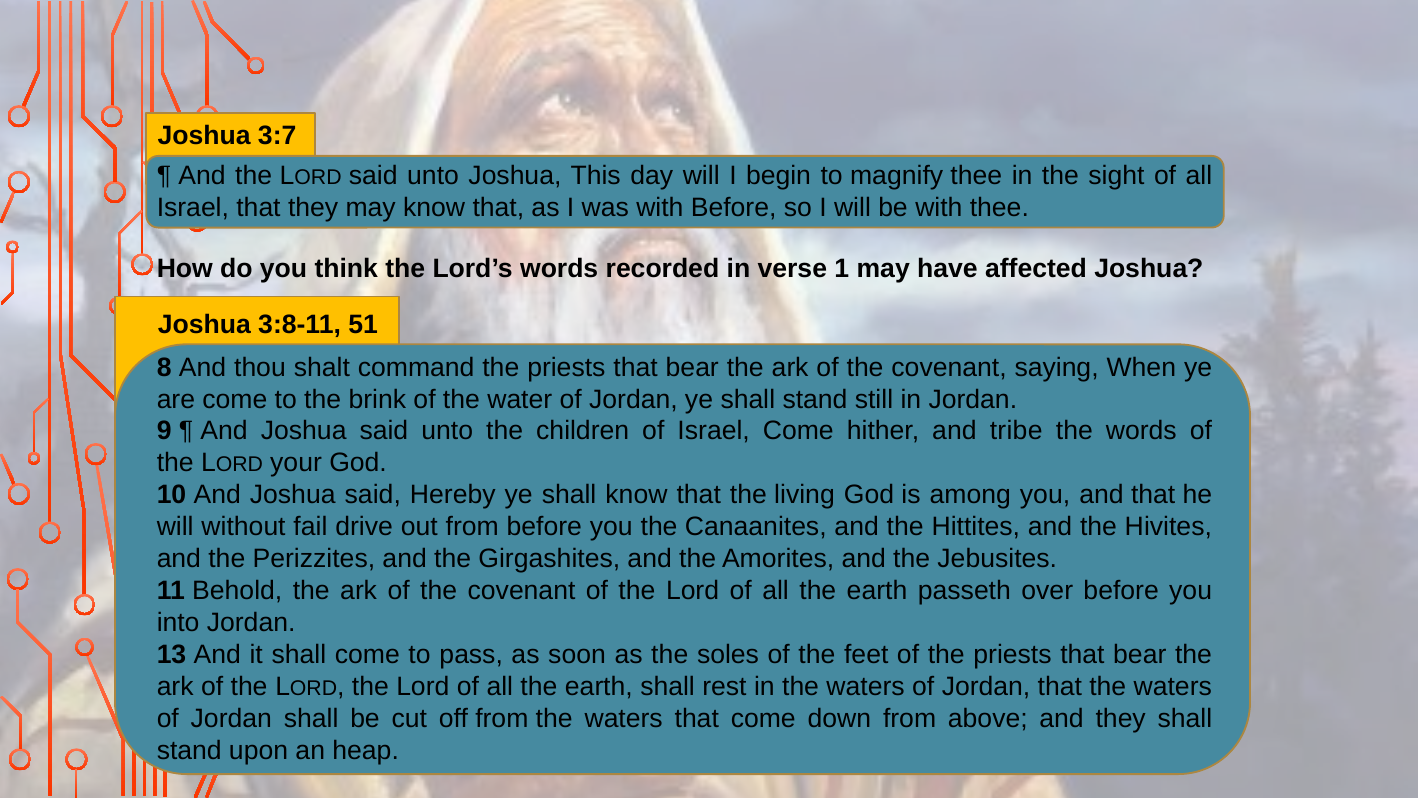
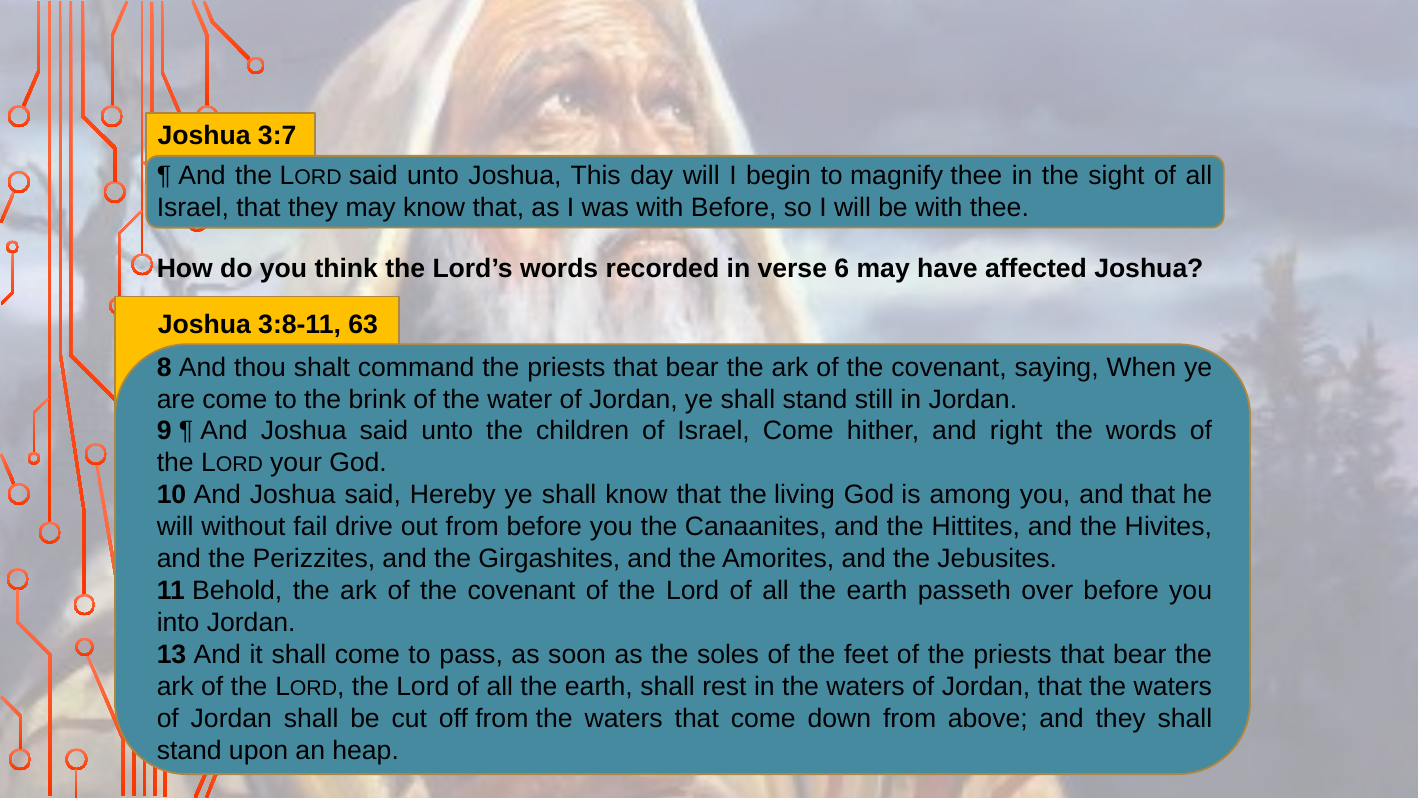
1: 1 -> 6 (842, 269)
51: 51 -> 63 (363, 325)
tribe: tribe -> right (1016, 431)
